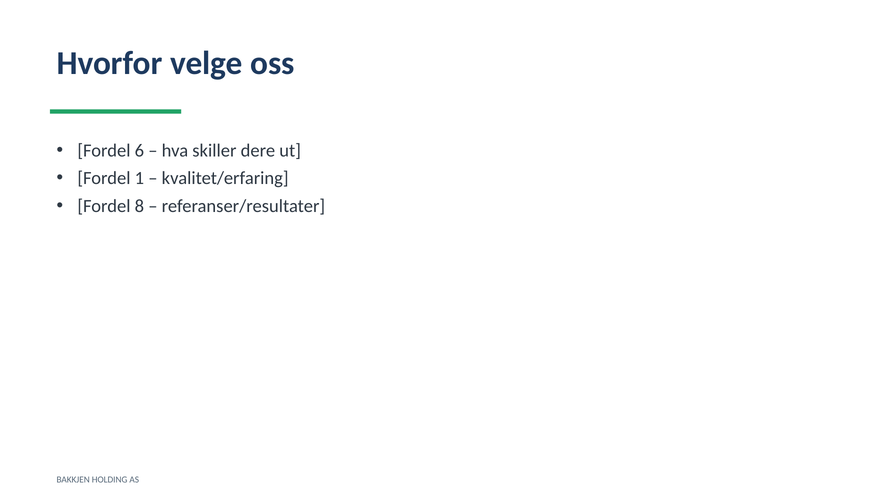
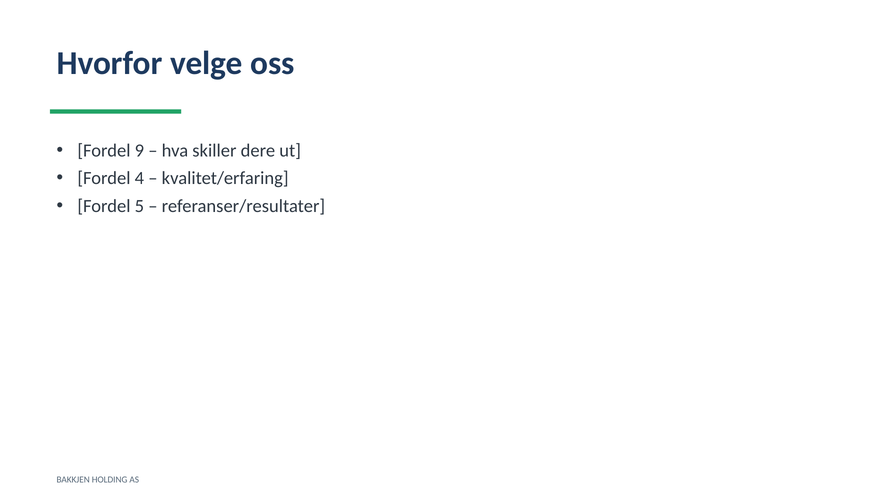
6: 6 -> 9 (139, 151)
1: 1 -> 4 (139, 178)
8: 8 -> 5 (139, 206)
